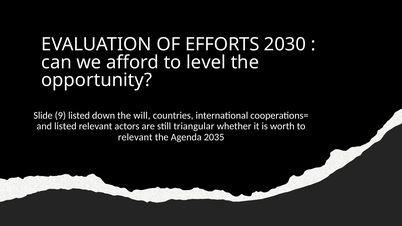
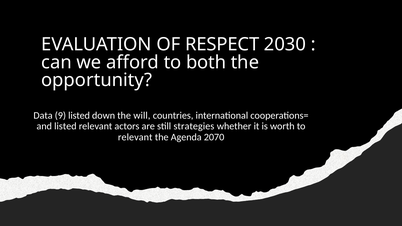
EFFORTS: EFFORTS -> RESPECT (222, 44)
level: level -> both (206, 62)
Slide: Slide -> Data (43, 116)
triangular: triangular -> strategies (194, 126)
2035: 2035 -> 2070 (214, 137)
